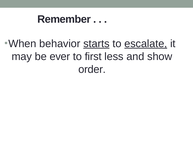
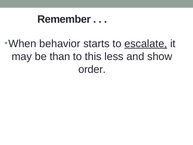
starts underline: present -> none (96, 44)
ever: ever -> than (60, 56)
first: first -> this (93, 56)
